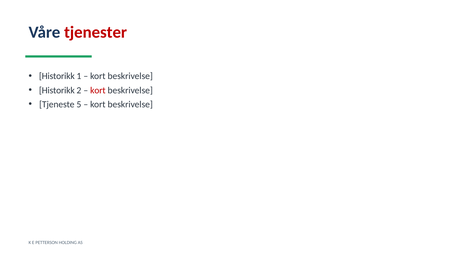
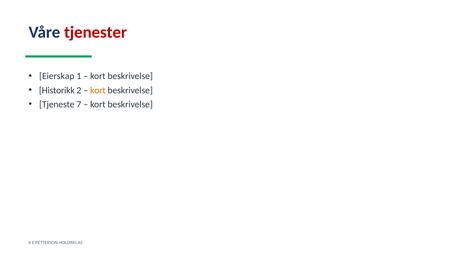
Historikk: Historikk -> Eierskap (57, 76)
kort colour: red -> orange (98, 90)
5: 5 -> 7 (79, 104)
